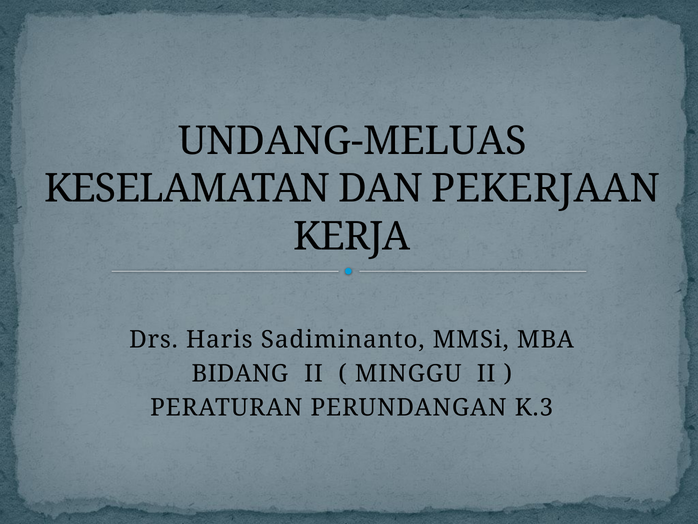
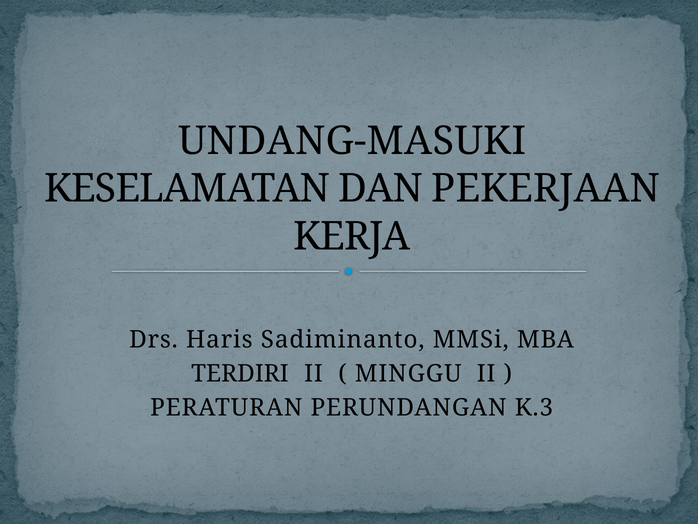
UNDANG-MELUAS: UNDANG-MELUAS -> UNDANG-MASUKI (352, 141)
BIDANG: BIDANG -> TERDIRI (240, 374)
